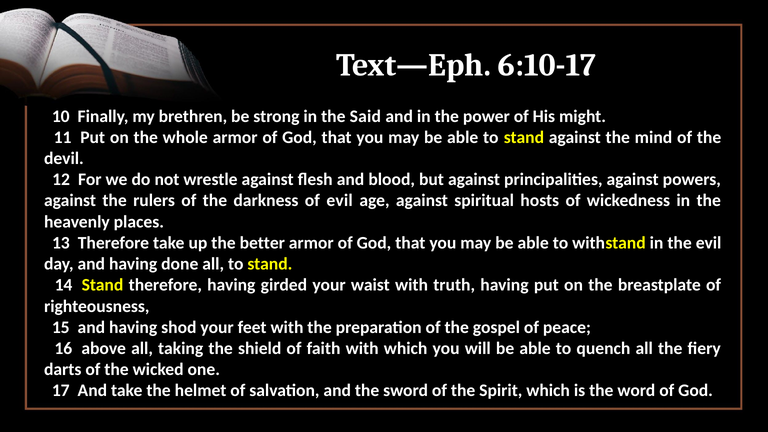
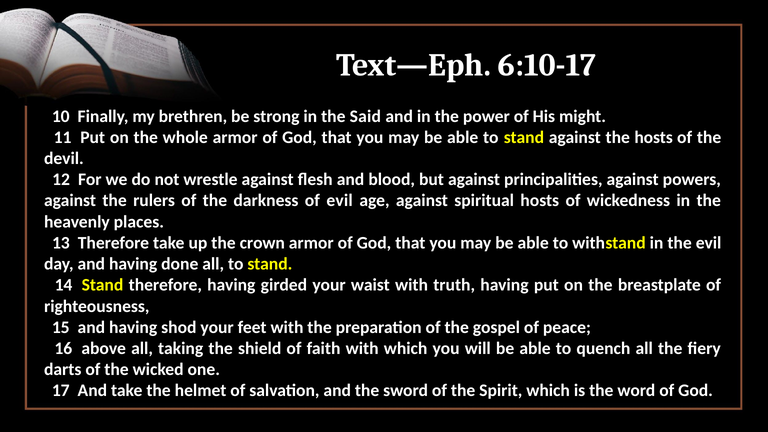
the mind: mind -> hosts (654, 137)
better: better -> crown (262, 243)
